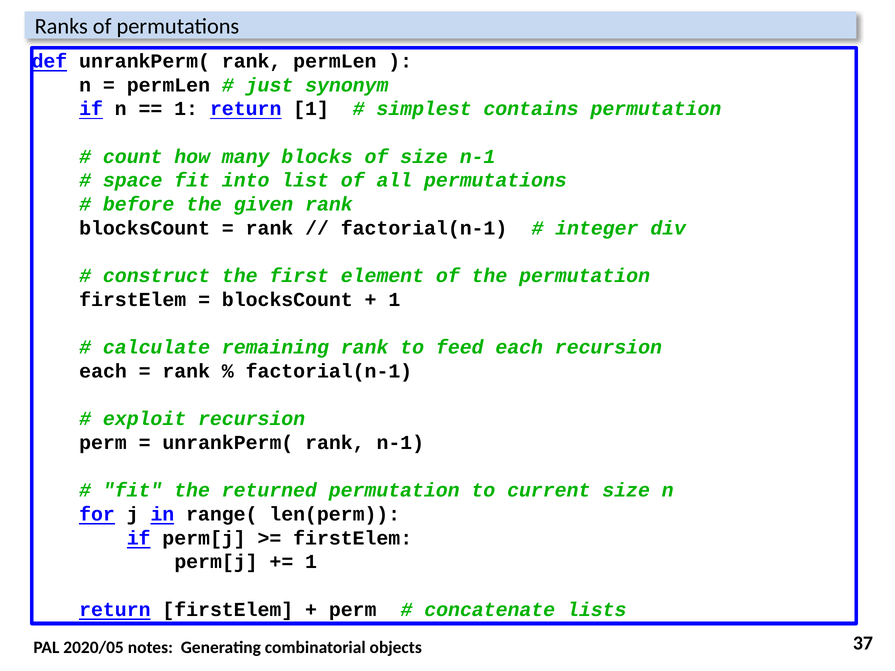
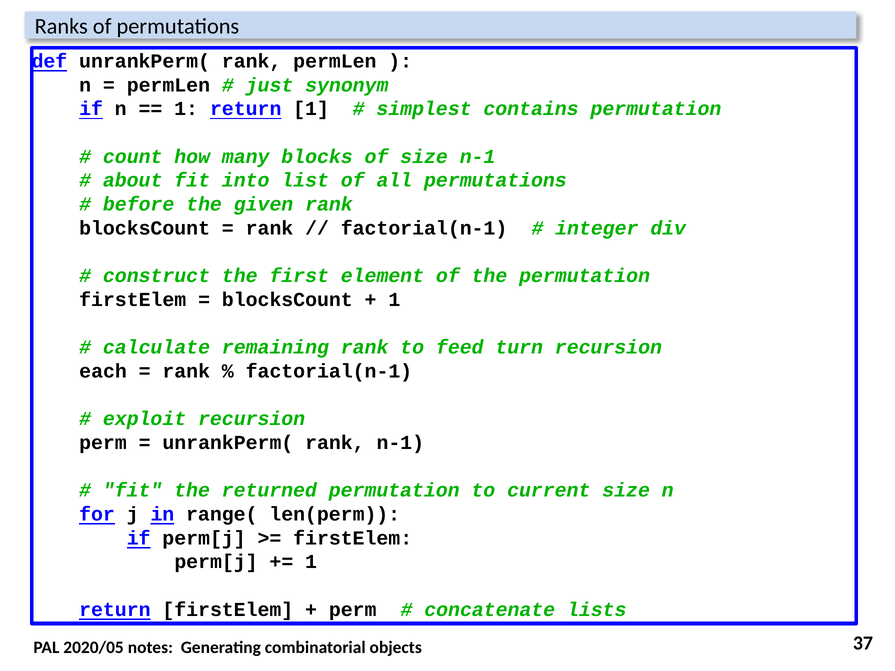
space: space -> about (133, 180)
feed each: each -> turn (519, 347)
